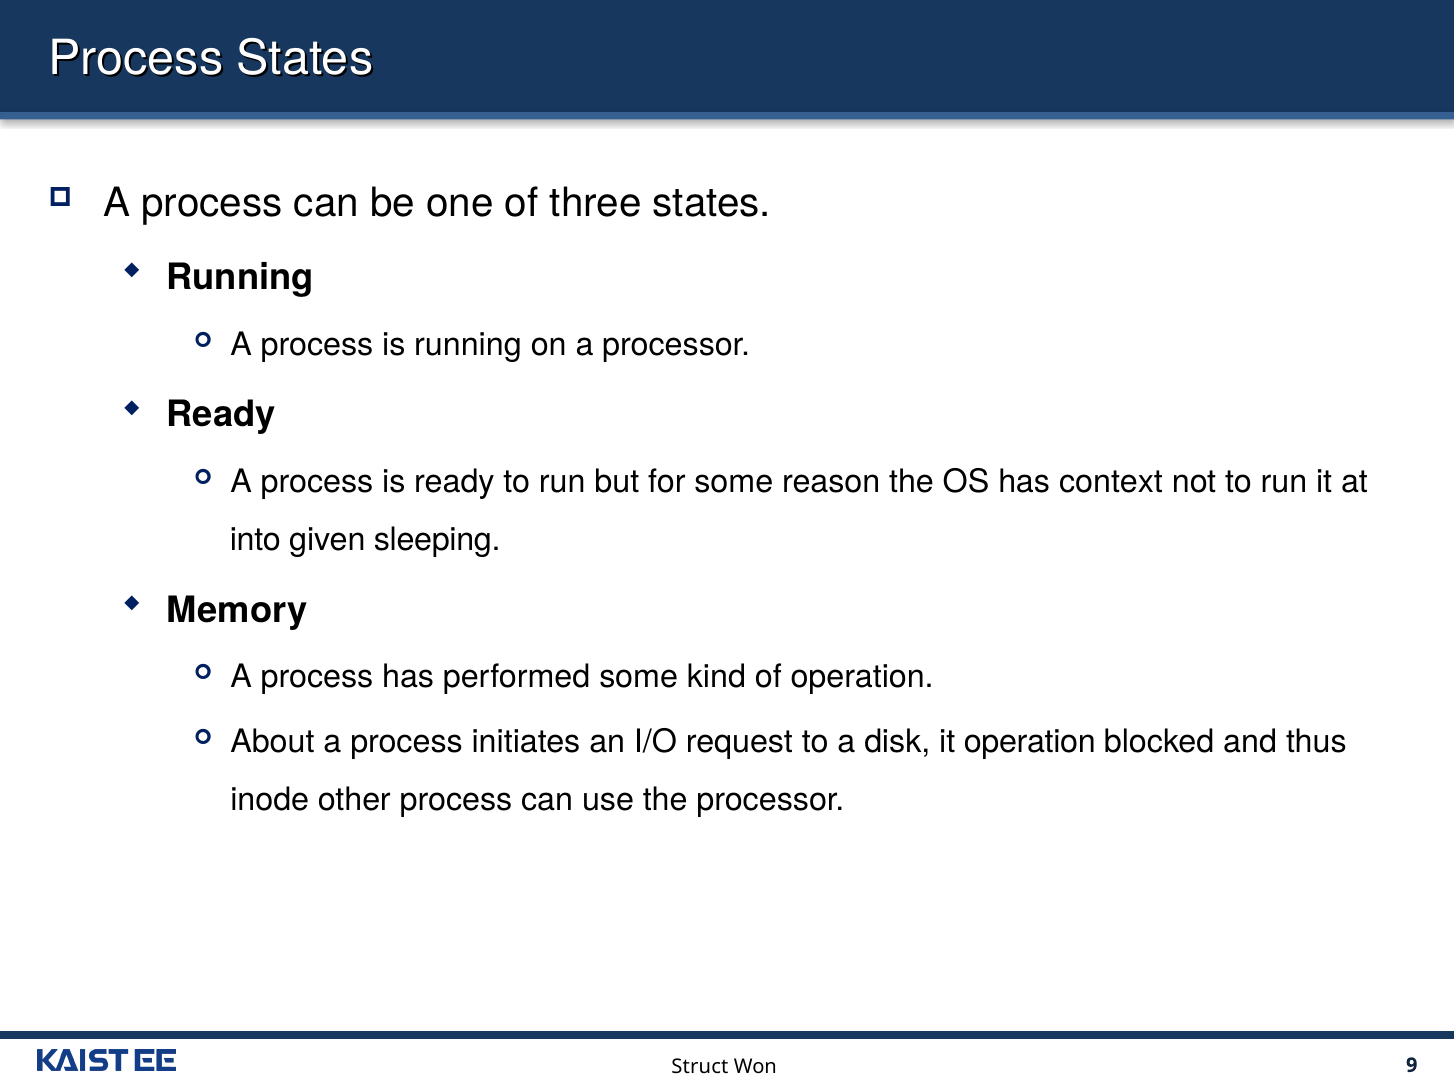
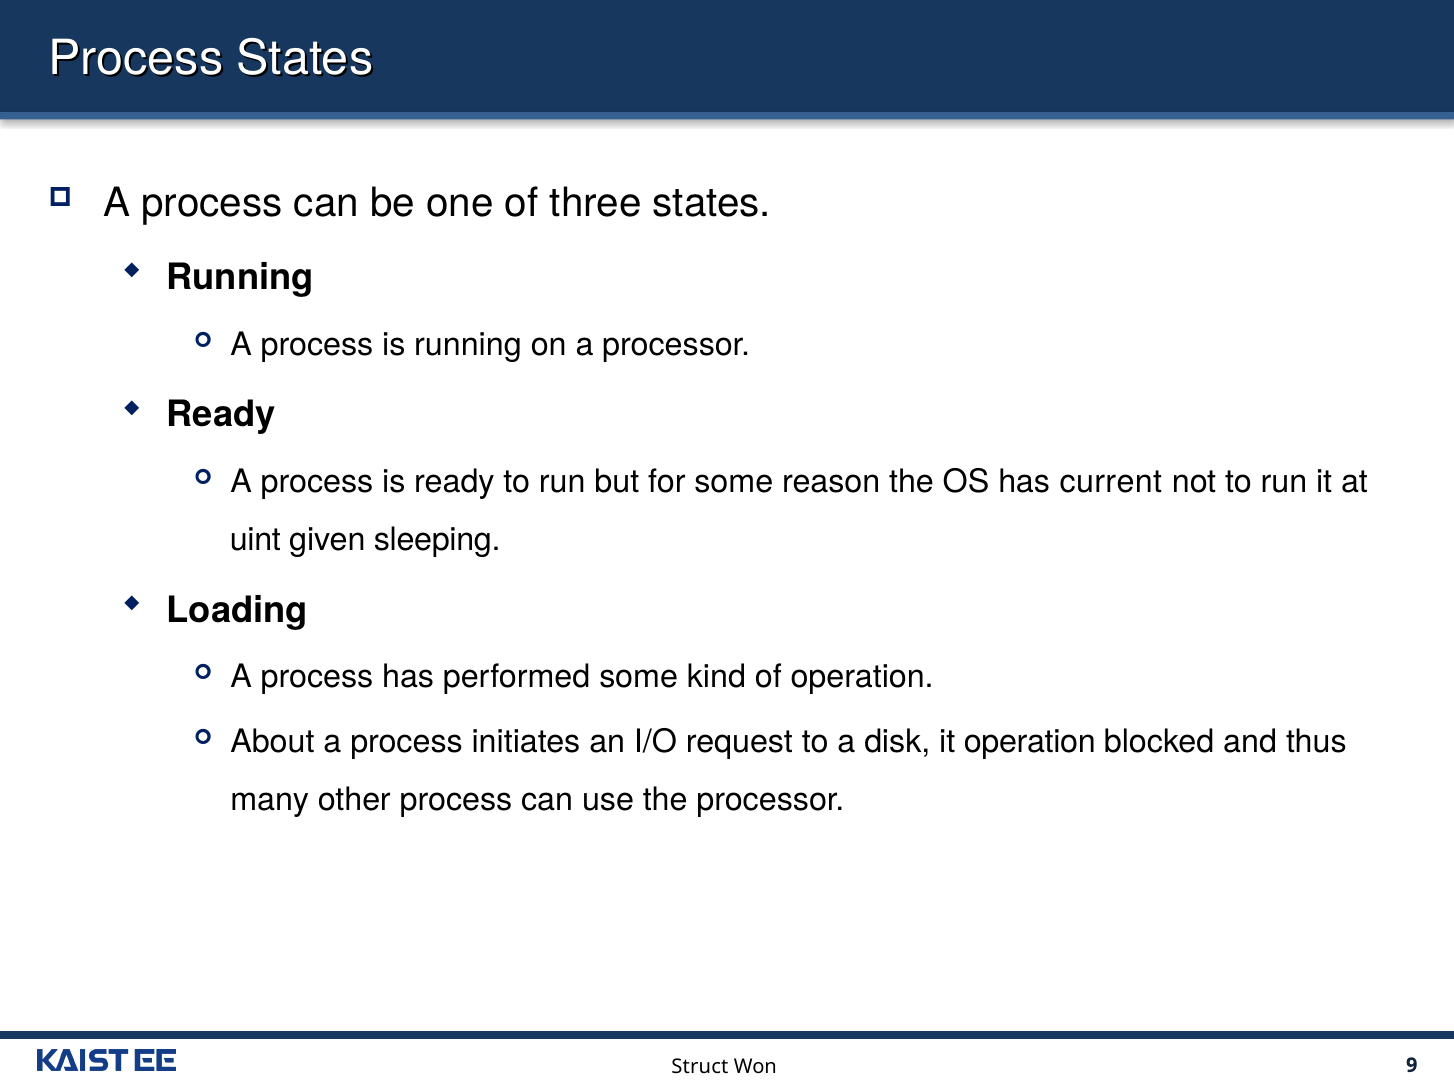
context: context -> current (1111, 482)
into: into -> uint (255, 540)
Memory: Memory -> Loading (237, 611)
inode: inode -> many (270, 800)
